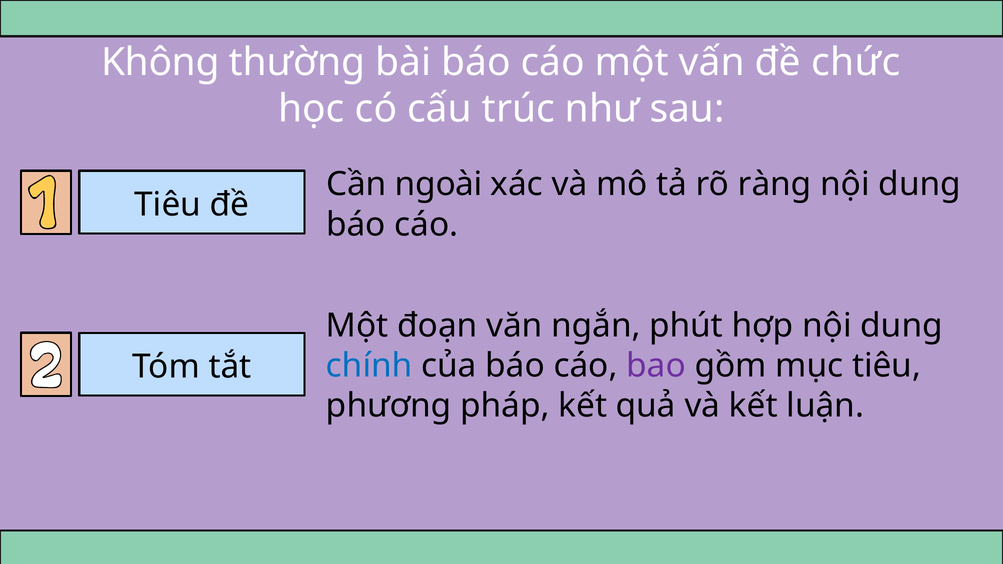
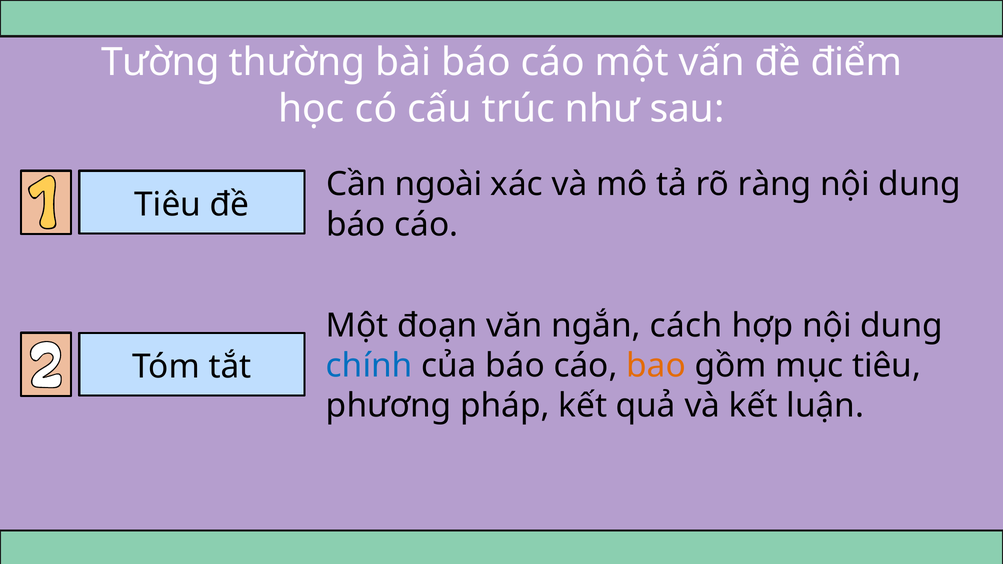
Không: Không -> Tường (160, 62)
chức: chức -> điểm (856, 62)
phút: phút -> cách (686, 326)
bao colour: purple -> orange (656, 366)
